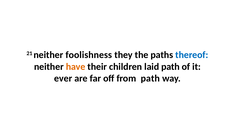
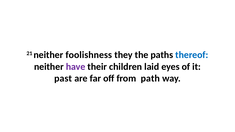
have colour: orange -> purple (76, 67)
laid path: path -> eyes (170, 67)
ever: ever -> past (63, 79)
